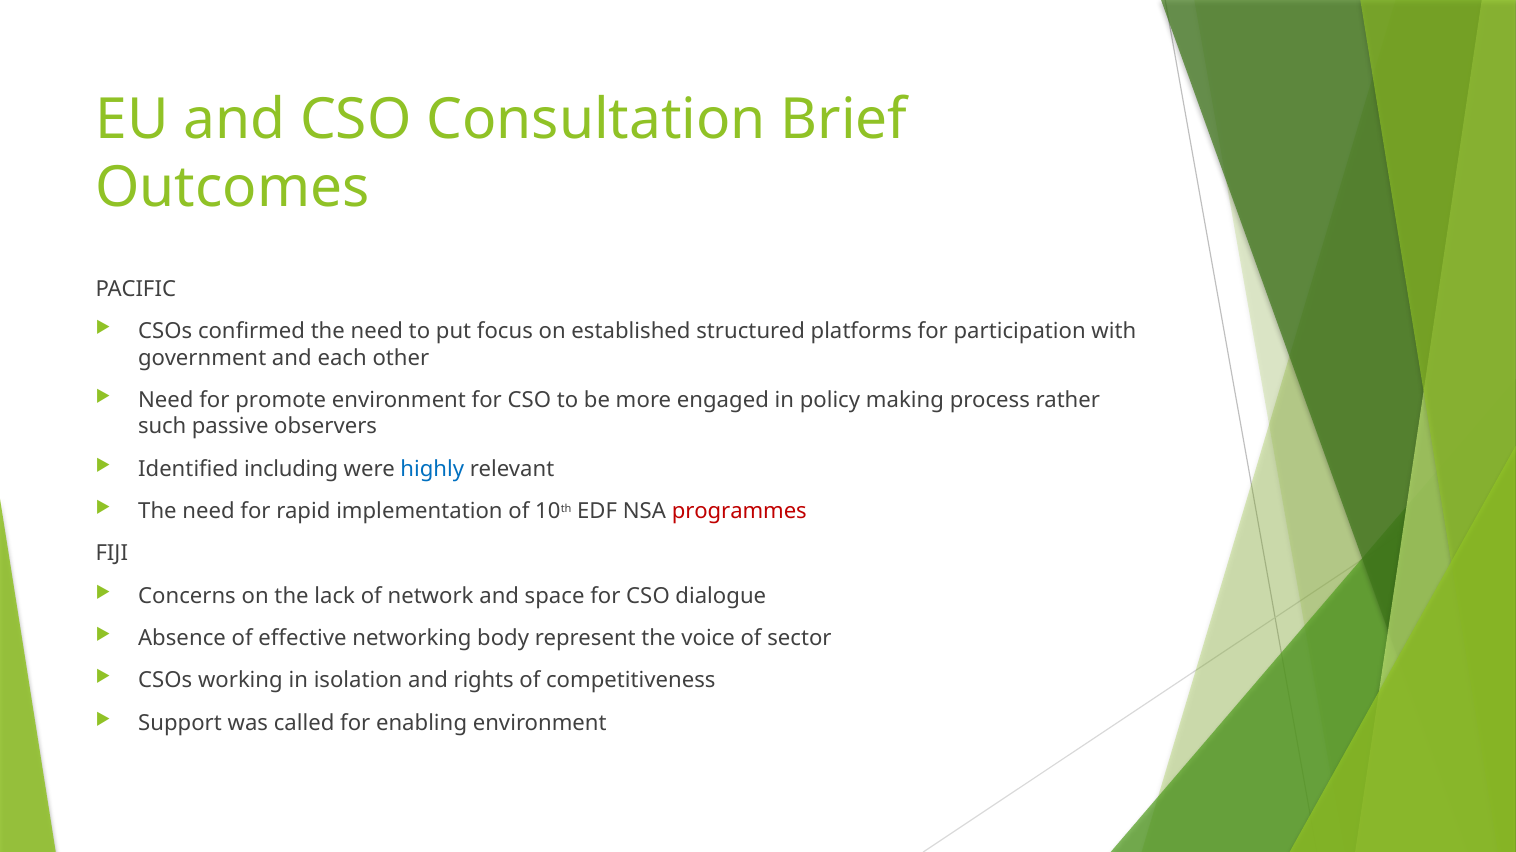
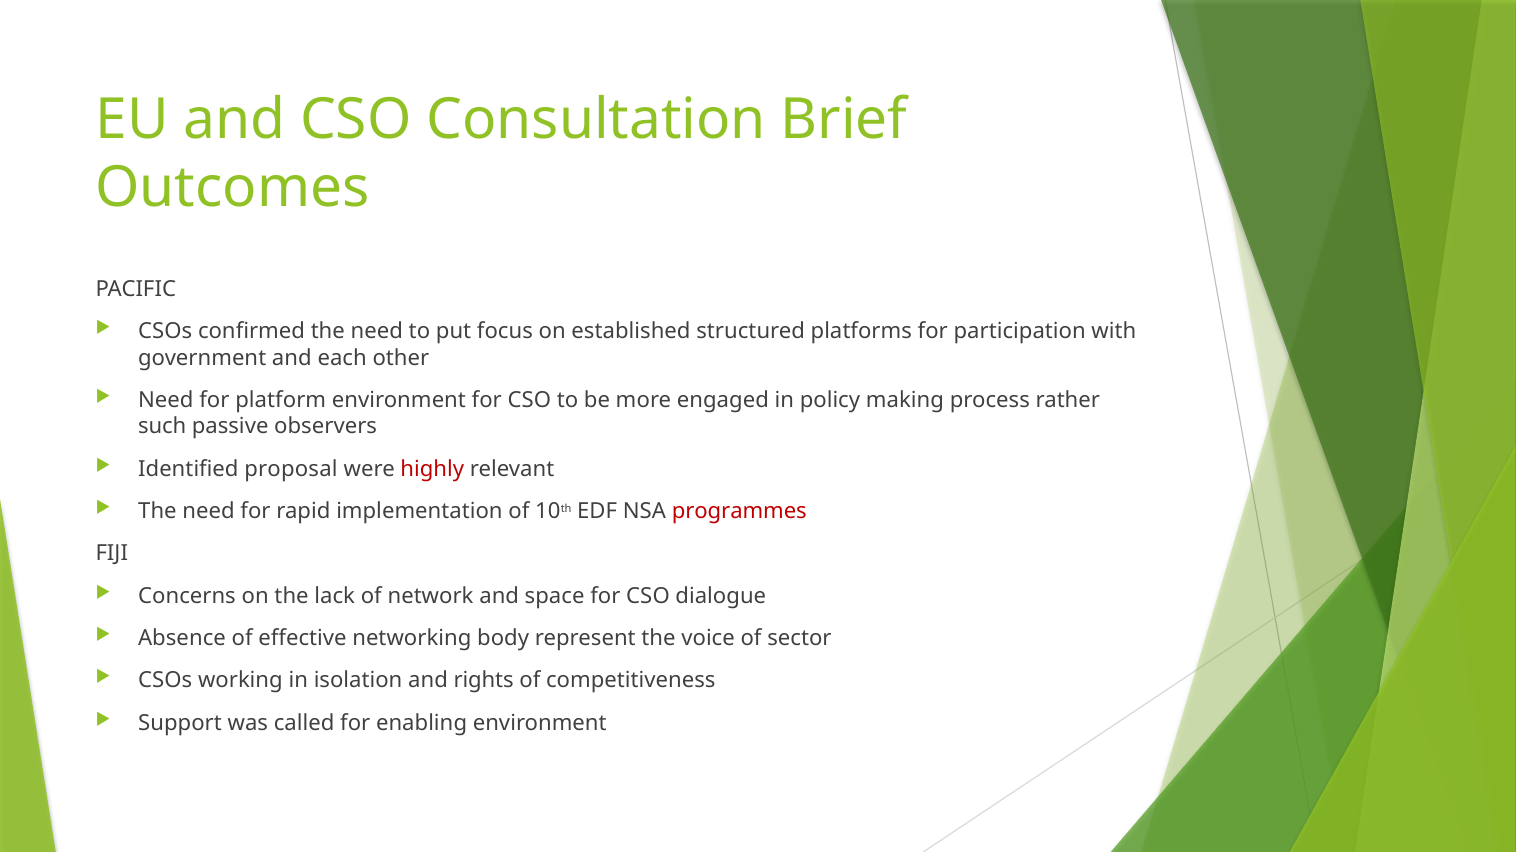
promote: promote -> platform (281, 400)
including: including -> proposal (291, 469)
highly colour: blue -> red (432, 469)
